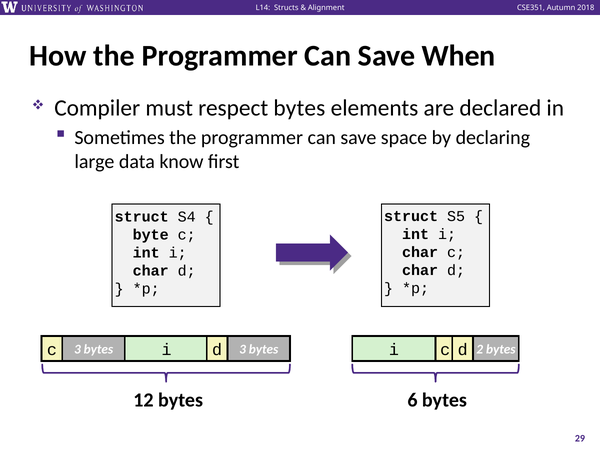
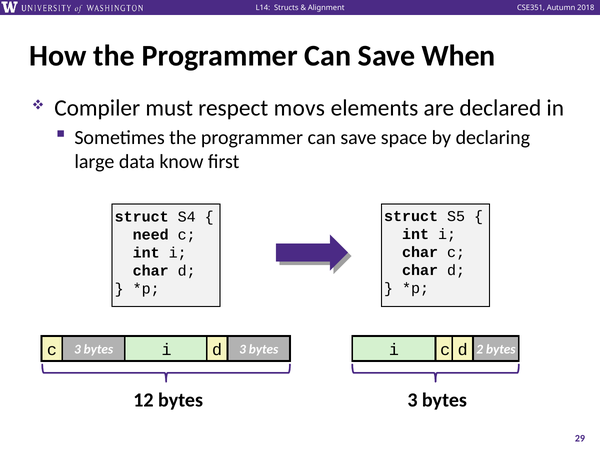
respect bytes: bytes -> movs (299, 108)
byte: byte -> need (151, 235)
bytes 6: 6 -> 3 (412, 400)
